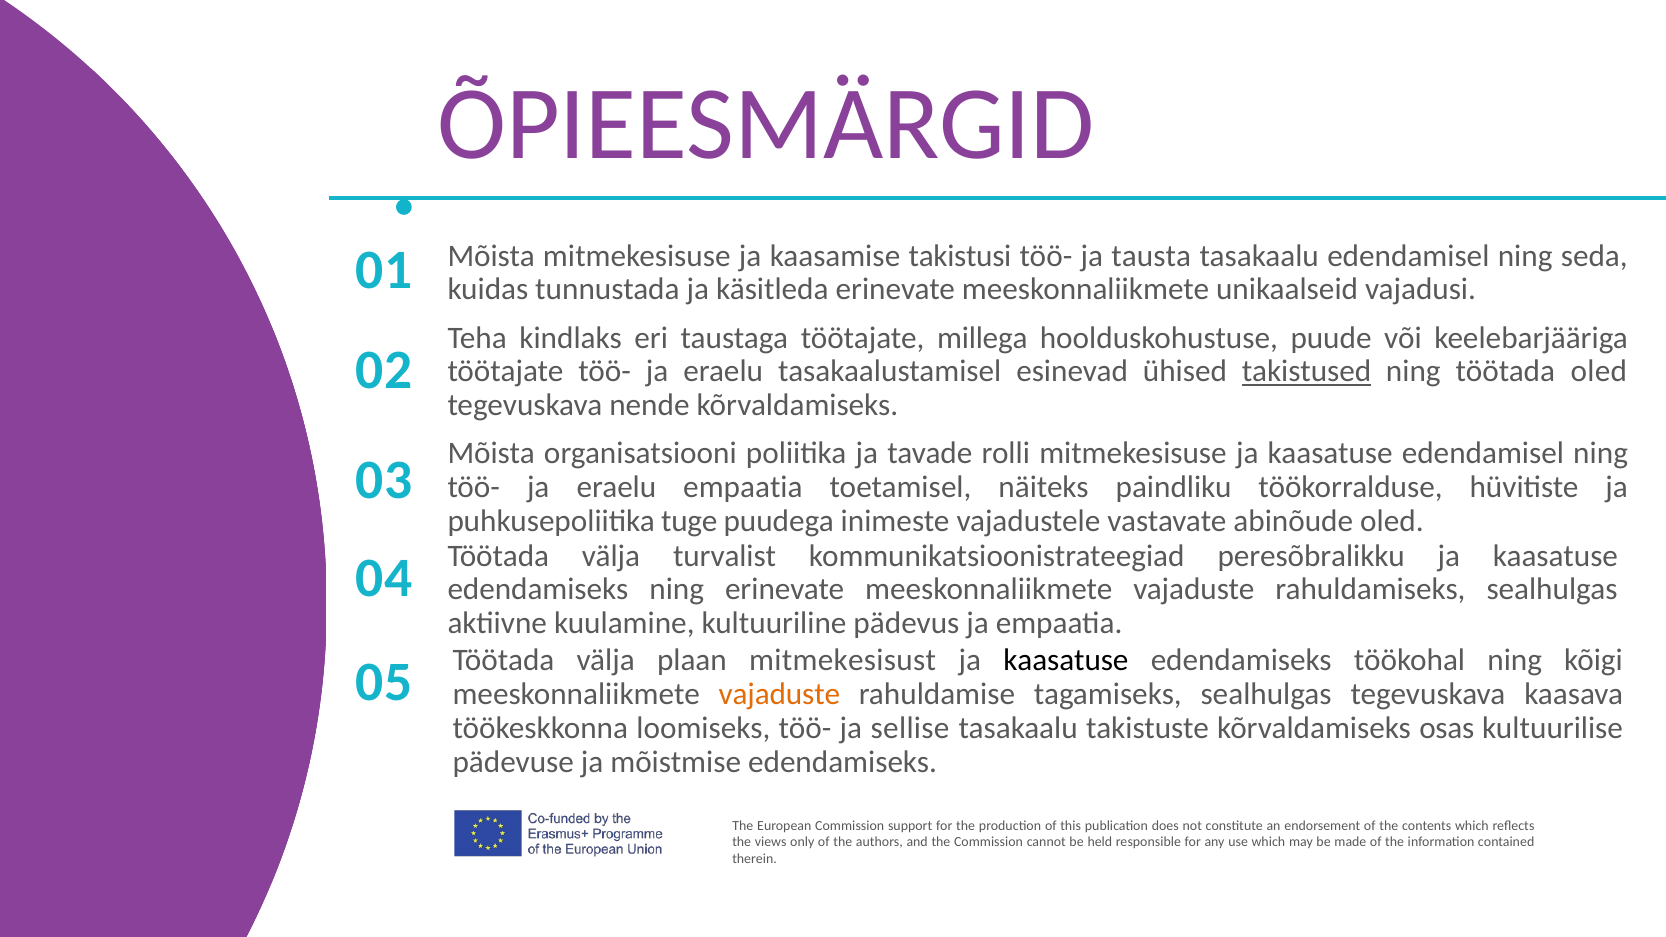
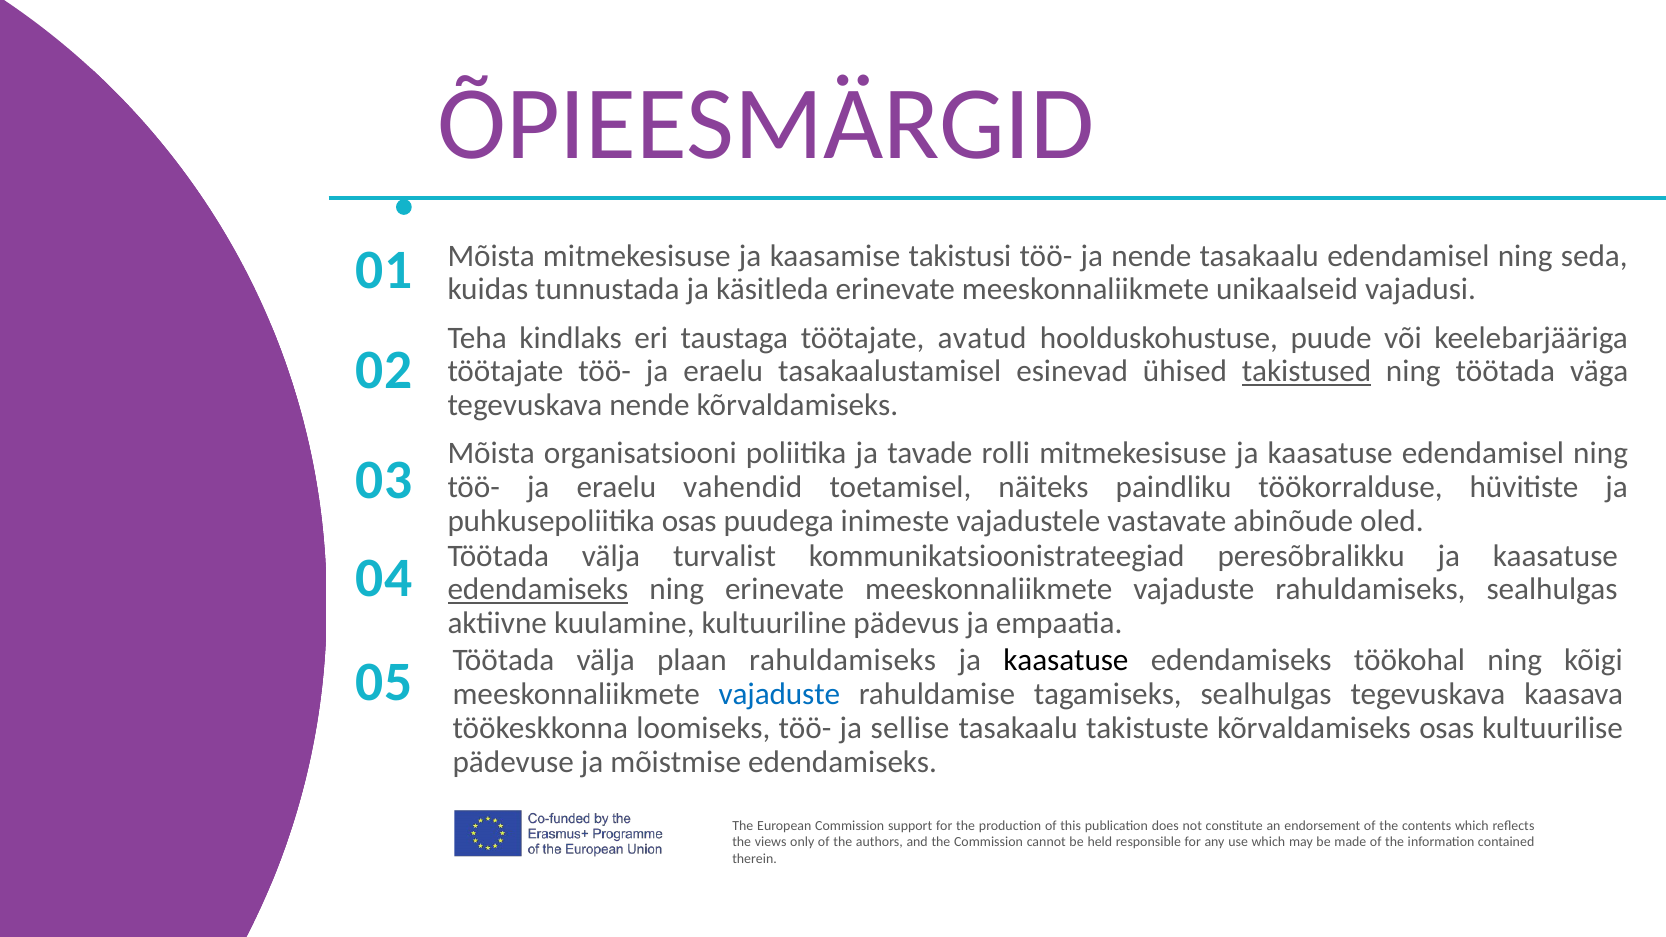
ja tausta: tausta -> nende (1151, 256)
millega: millega -> avatud (982, 338)
töötada oled: oled -> väga (1599, 372)
eraelu empaatia: empaatia -> vahendid (743, 487)
puhkusepoliitika tuge: tuge -> osas (689, 521)
edendamiseks underline: none -> present (538, 590)
plaan mitmekesisust: mitmekesisust -> rahuldamiseks (843, 661)
vajaduste colour: orange -> blue (779, 694)
